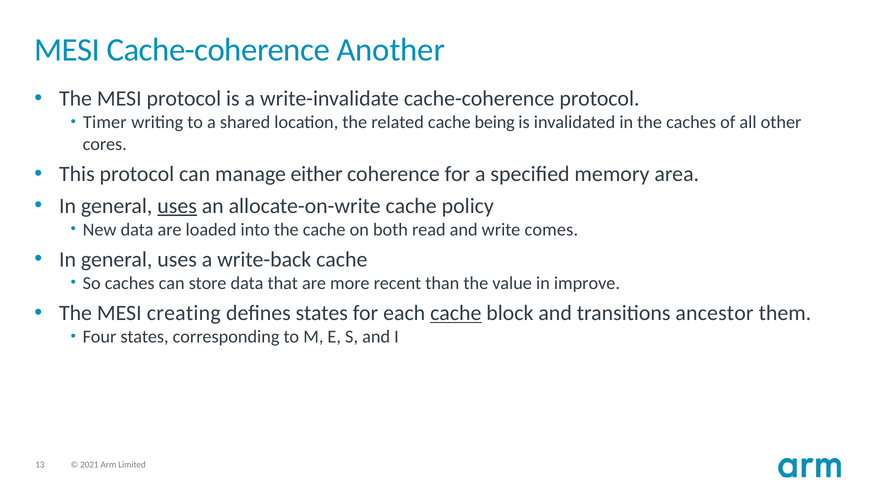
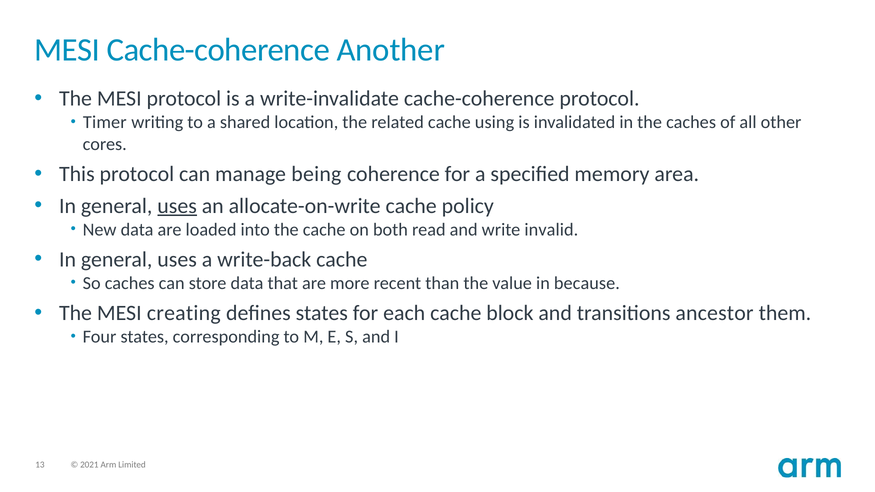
being: being -> using (495, 123)
either: either -> being (316, 174)
comes: comes -> invalid (551, 230)
improve: improve -> because (587, 283)
cache underline: present -> none (456, 313)
